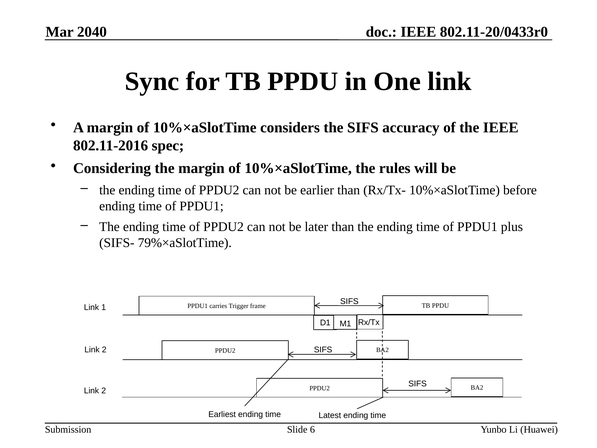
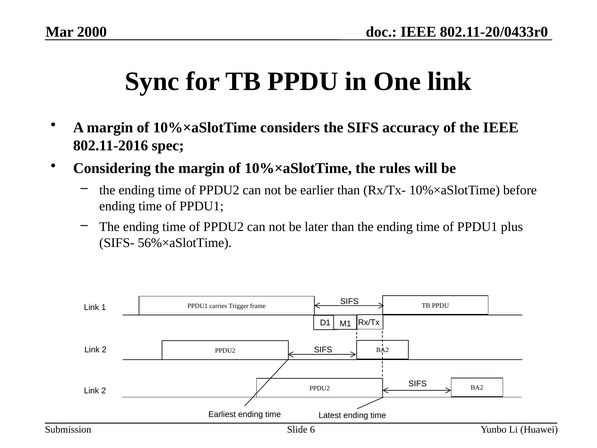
2040: 2040 -> 2000 (92, 32)
79%×aSlotTime: 79%×aSlotTime -> 56%×aSlotTime (185, 243)
